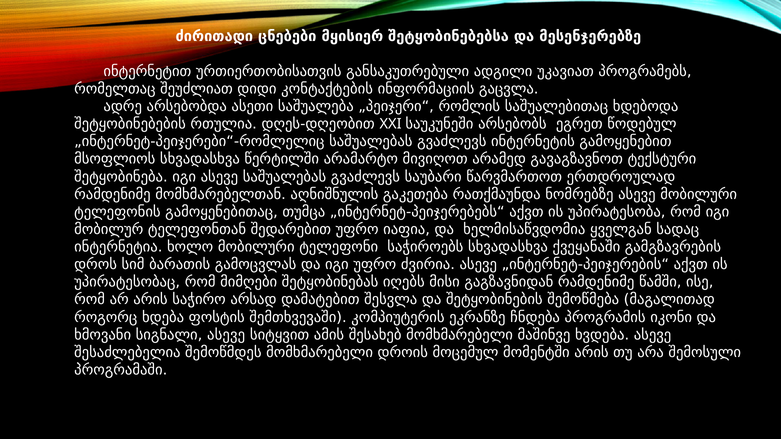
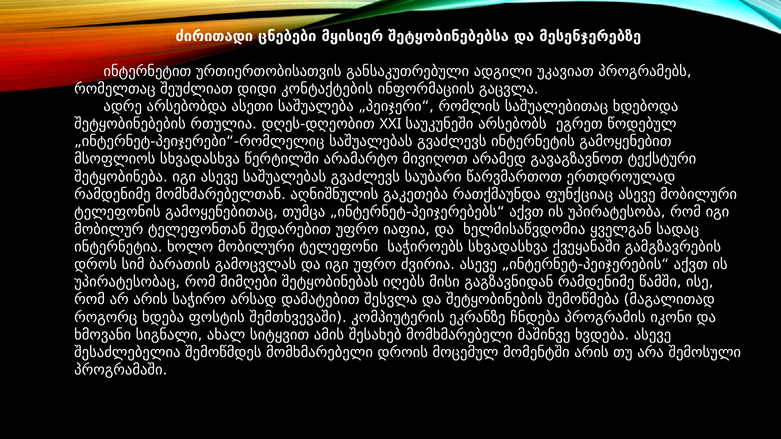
ნომრებზე: ნომრებზე -> ფუნქციაც (579, 194)
სიგნალი ასევე: ასევე -> ახალ (226, 335)
